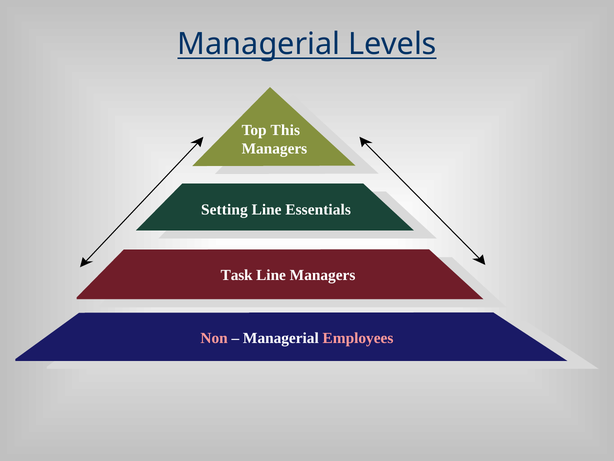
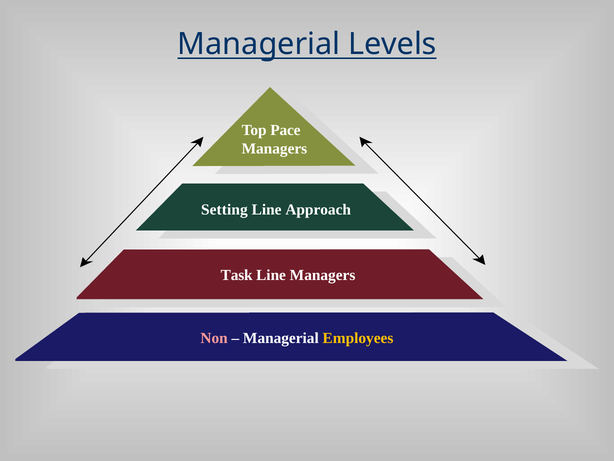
This: This -> Pace (285, 130)
Essentials: Essentials -> Approach (318, 210)
Employees colour: pink -> yellow (358, 338)
